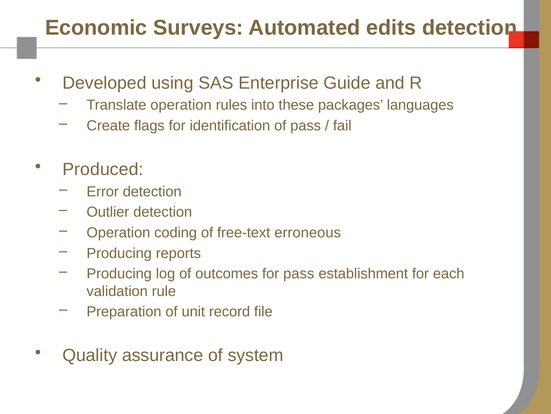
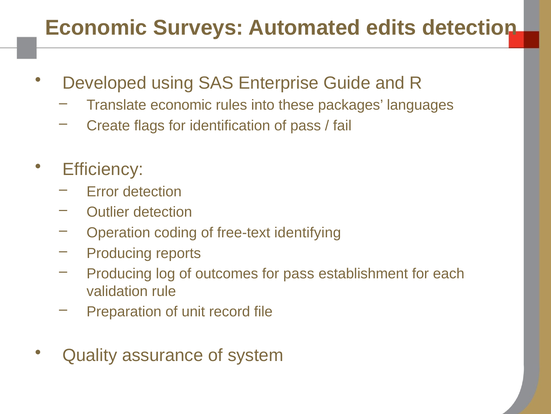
Translate operation: operation -> economic (181, 105)
Produced: Produced -> Efficiency (103, 169)
erroneous: erroneous -> identifying (308, 232)
